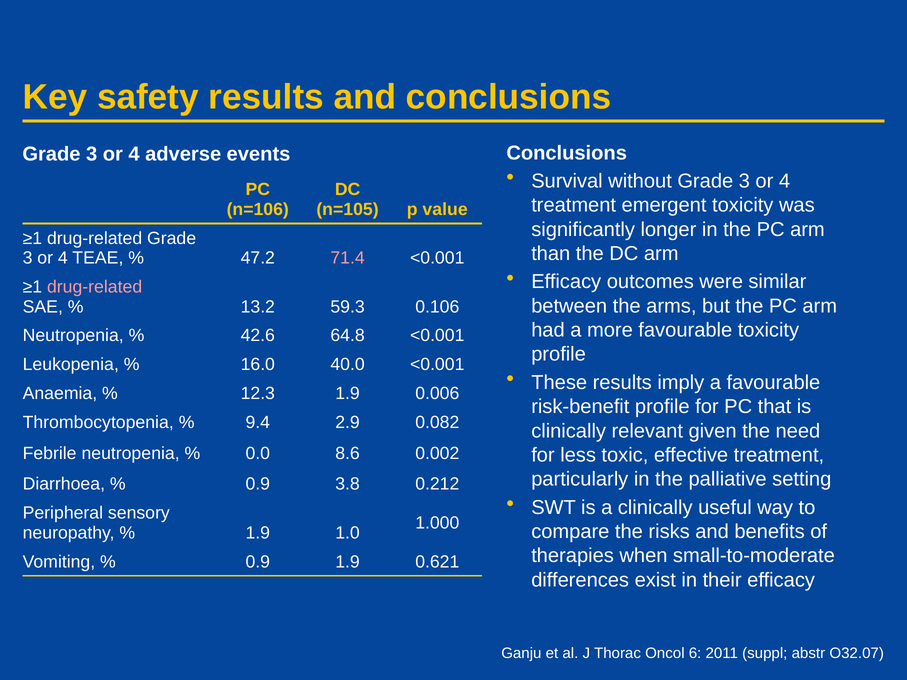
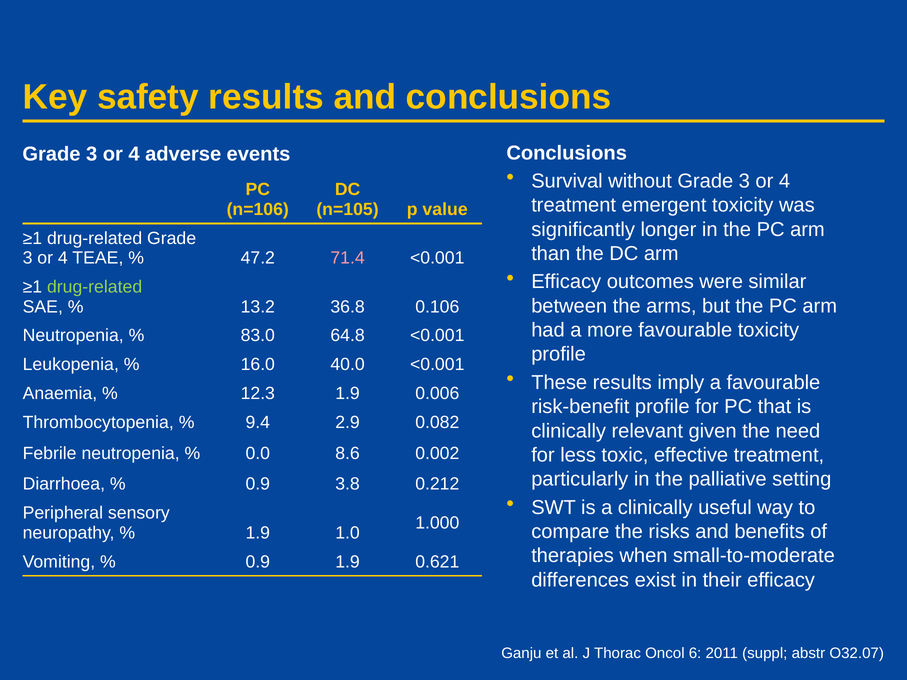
drug-related colour: pink -> light green (95, 287)
59.3: 59.3 -> 36.8 (348, 307)
42.6: 42.6 -> 83.0 (258, 336)
